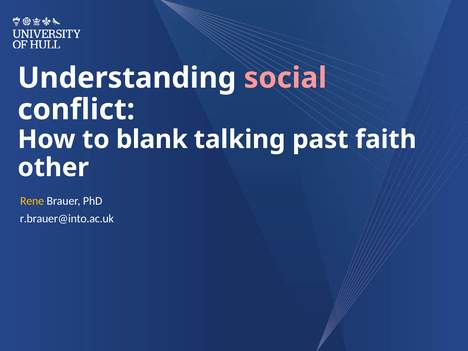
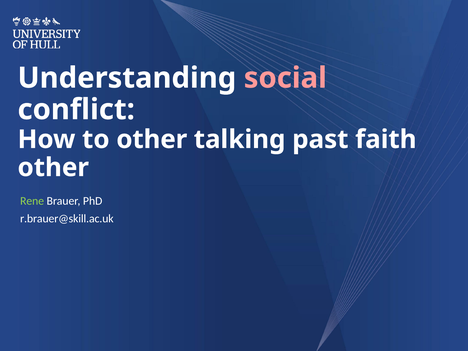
to blank: blank -> other (152, 139)
Rene colour: yellow -> light green (32, 201)
r.brauer@into.ac.uk: r.brauer@into.ac.uk -> r.brauer@skill.ac.uk (67, 219)
